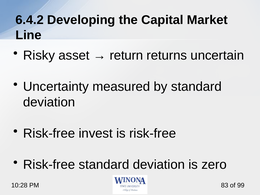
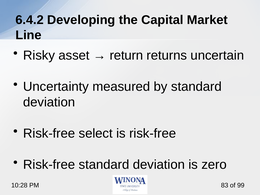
invest: invest -> select (96, 133)
